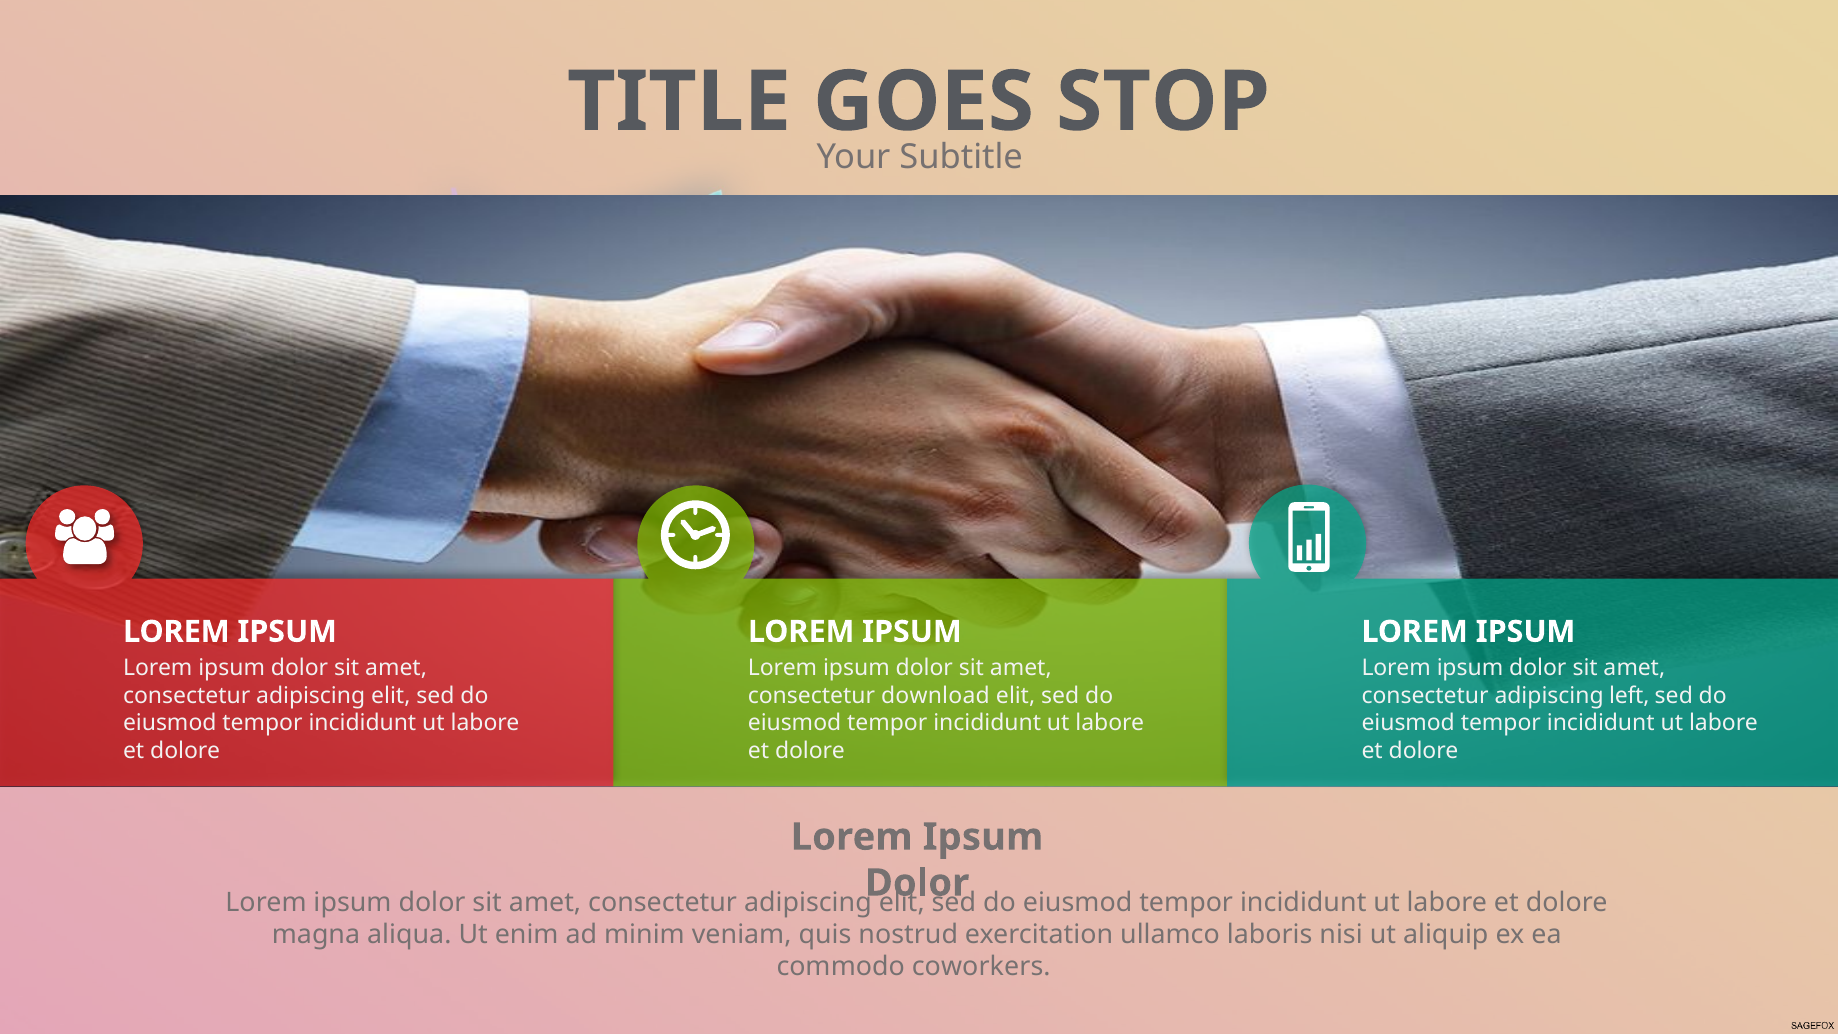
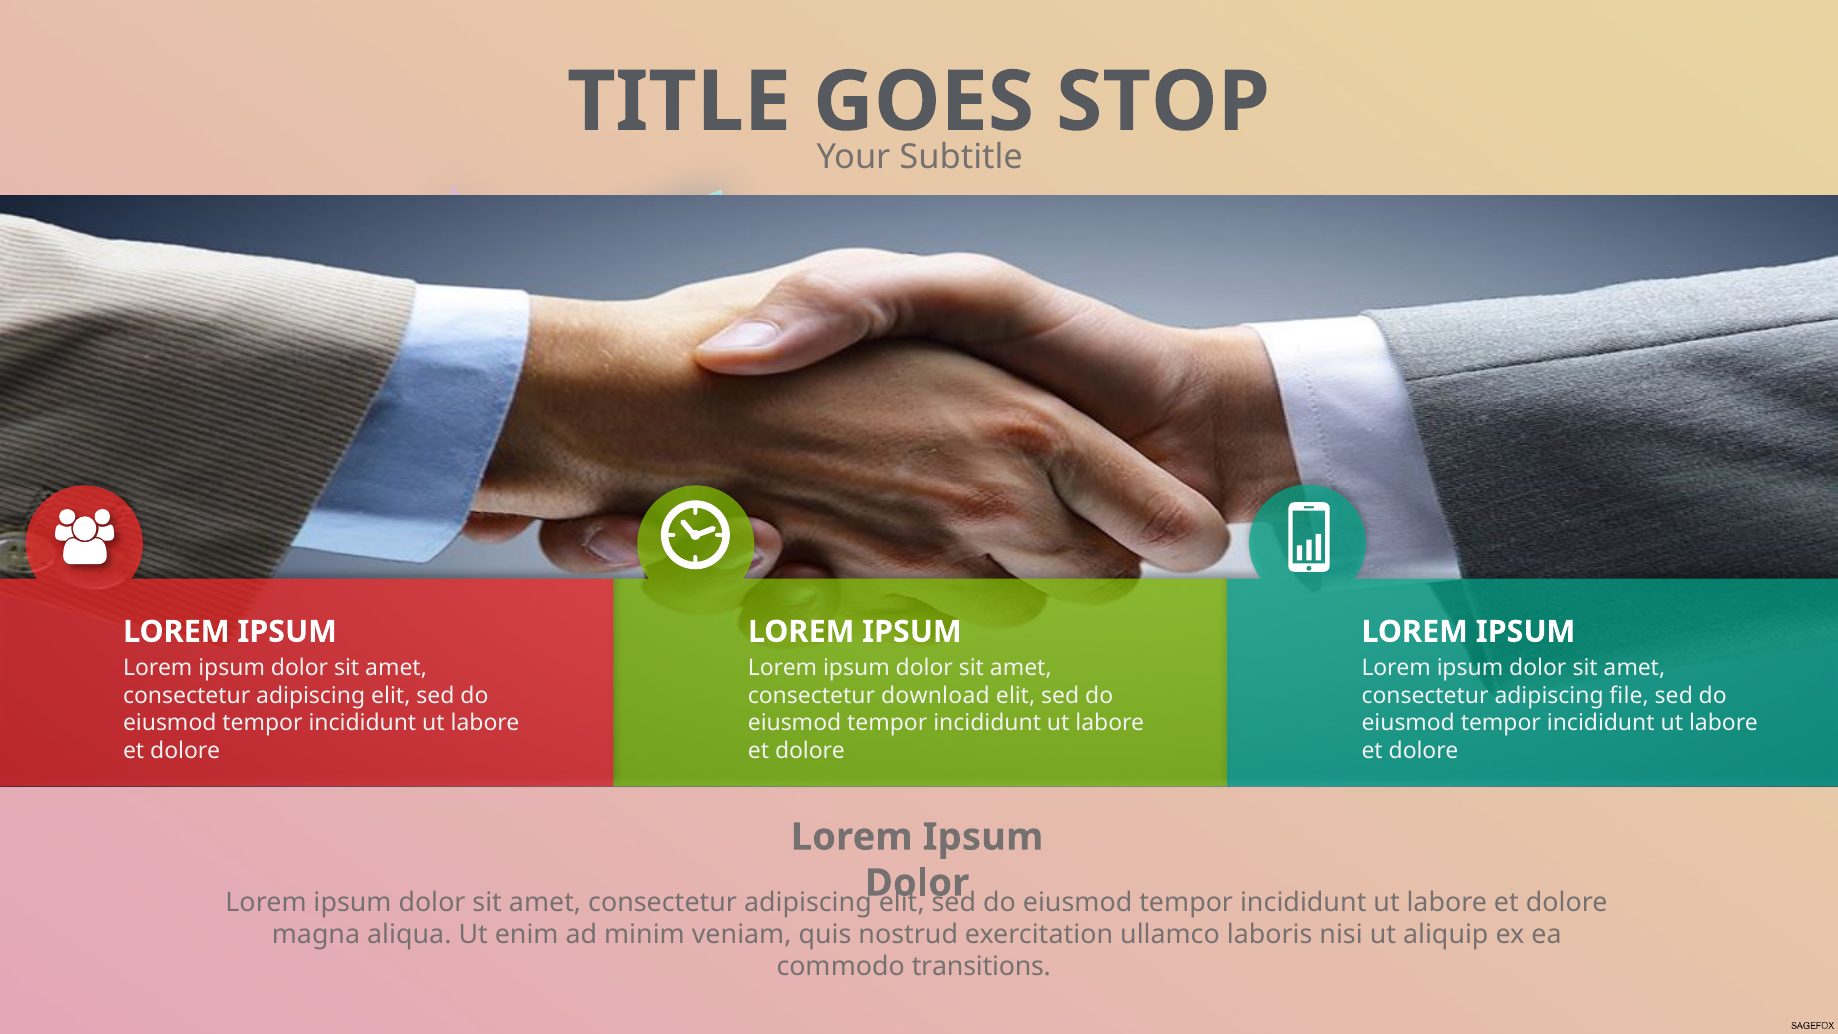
left: left -> file (1629, 695)
coworkers: coworkers -> transitions (981, 967)
